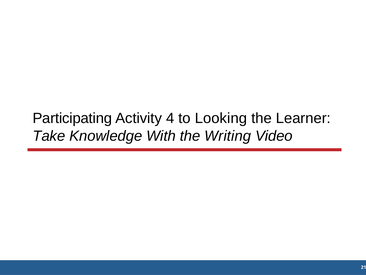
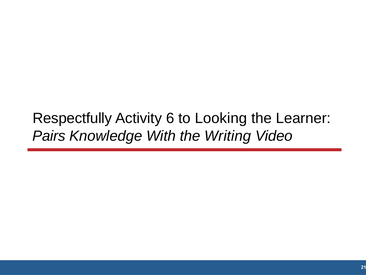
Participating: Participating -> Respectfully (72, 118)
4: 4 -> 6 (170, 118)
Take: Take -> Pairs (49, 136)
